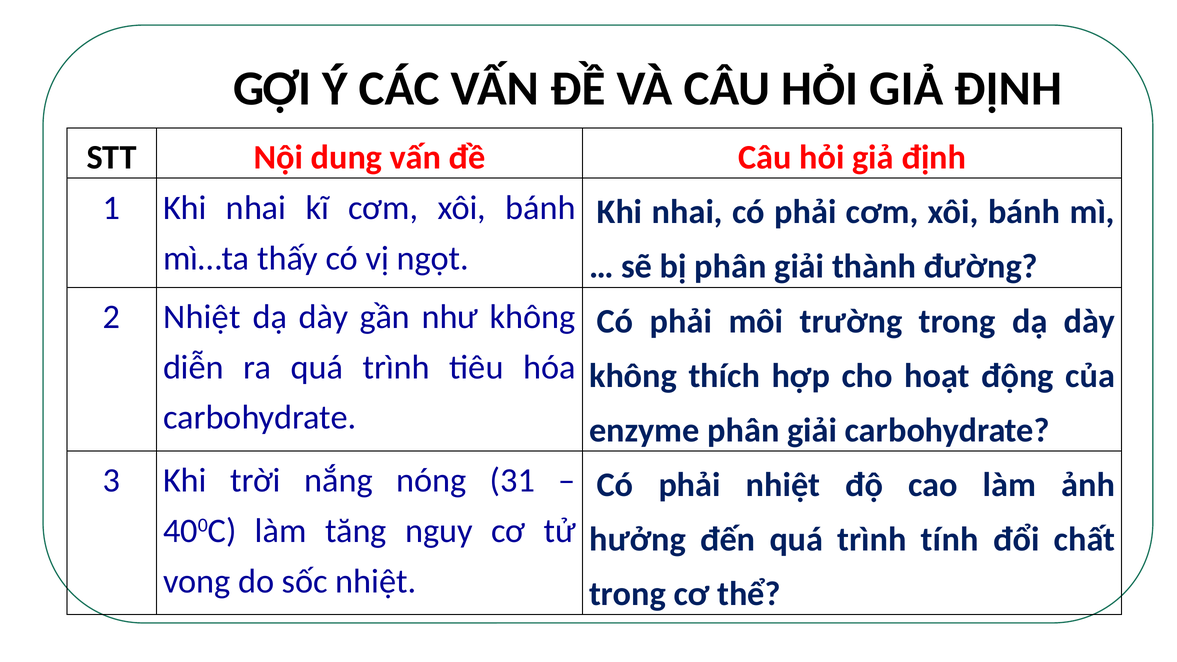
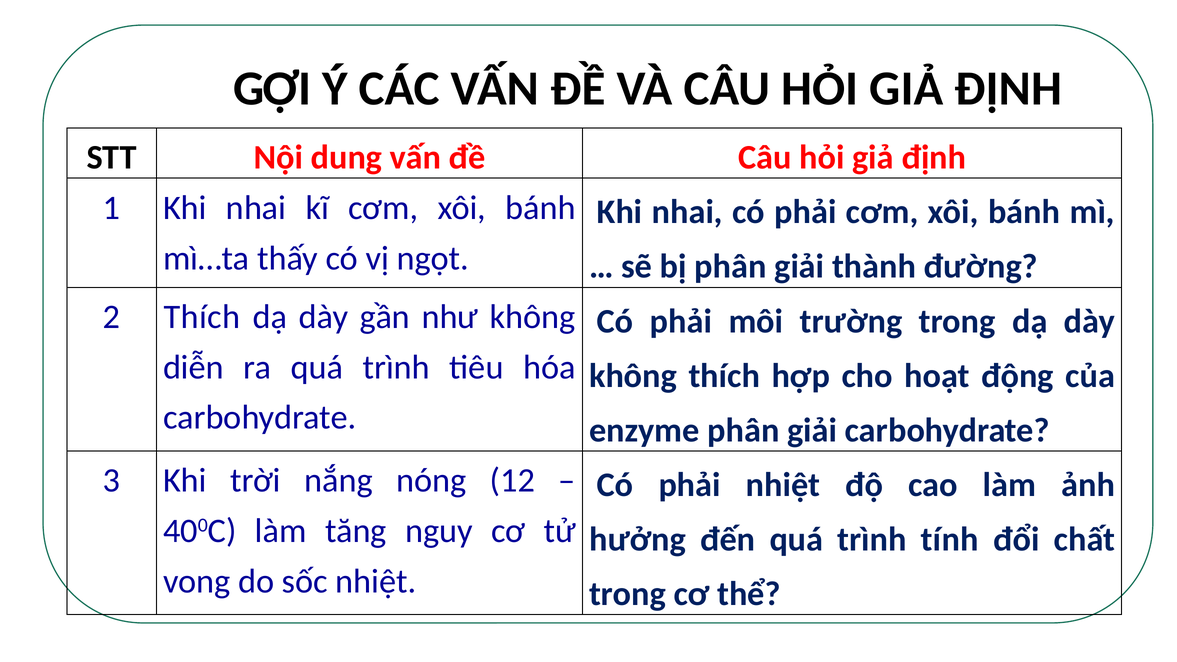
2 Nhiệt: Nhiệt -> Thích (202, 317)
31: 31 -> 12 (512, 481)
